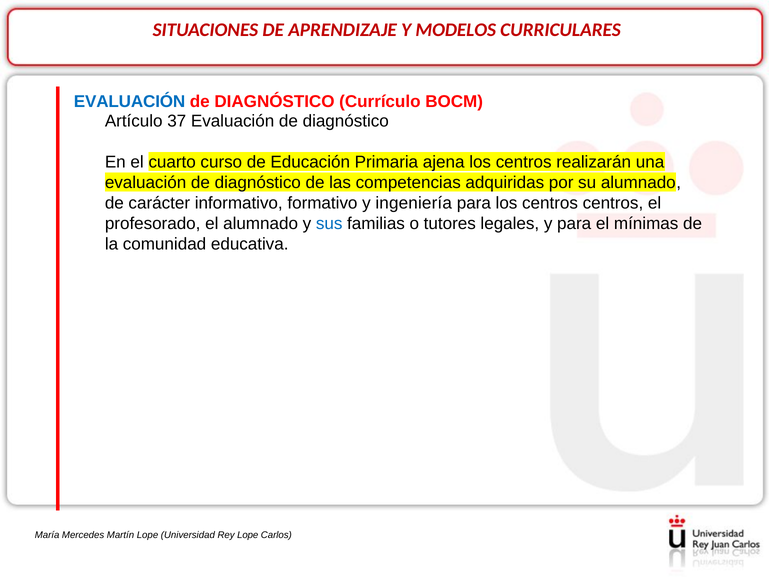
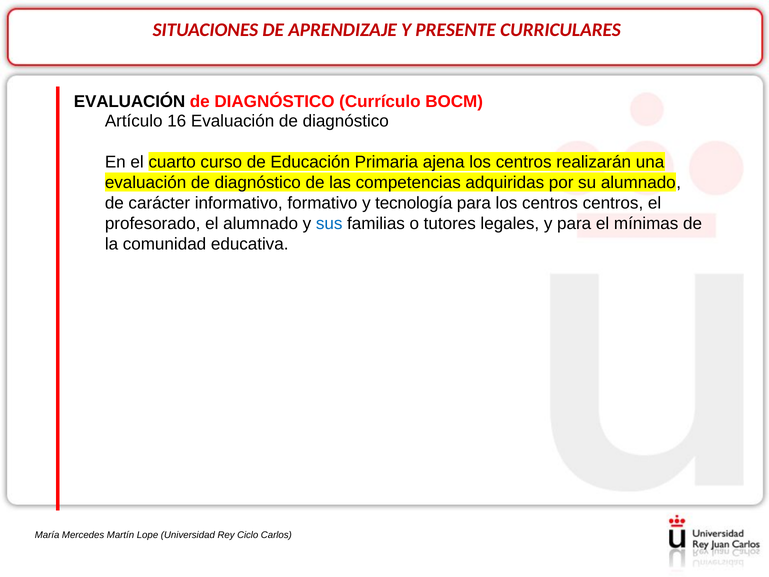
MODELOS: MODELOS -> PRESENTE (456, 30)
EVALUACIÓN colour: blue -> black (130, 102)
37: 37 -> 16 (177, 121)
ingeniería: ingeniería -> tecnología (414, 203)
Rey Lope: Lope -> Ciclo (248, 535)
